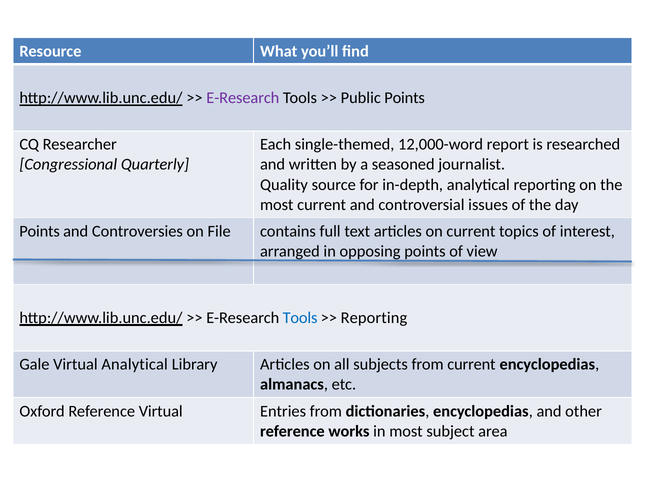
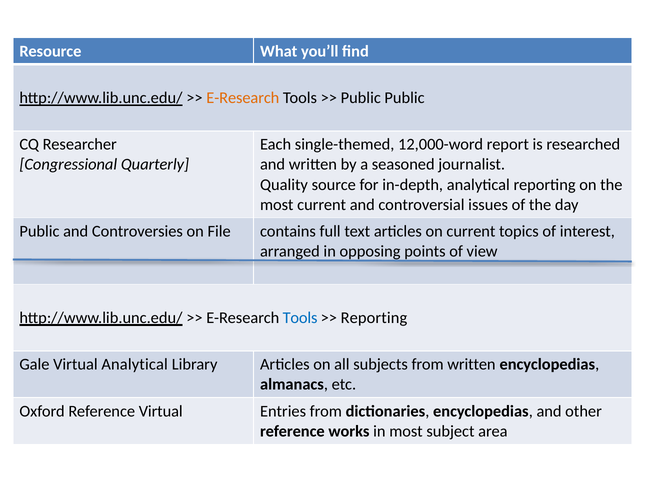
E-Research colour: purple -> orange (243, 98)
Public Points: Points -> Public (405, 98)
Points: Points -> Public (39, 231)
from current: current -> written (471, 364)
